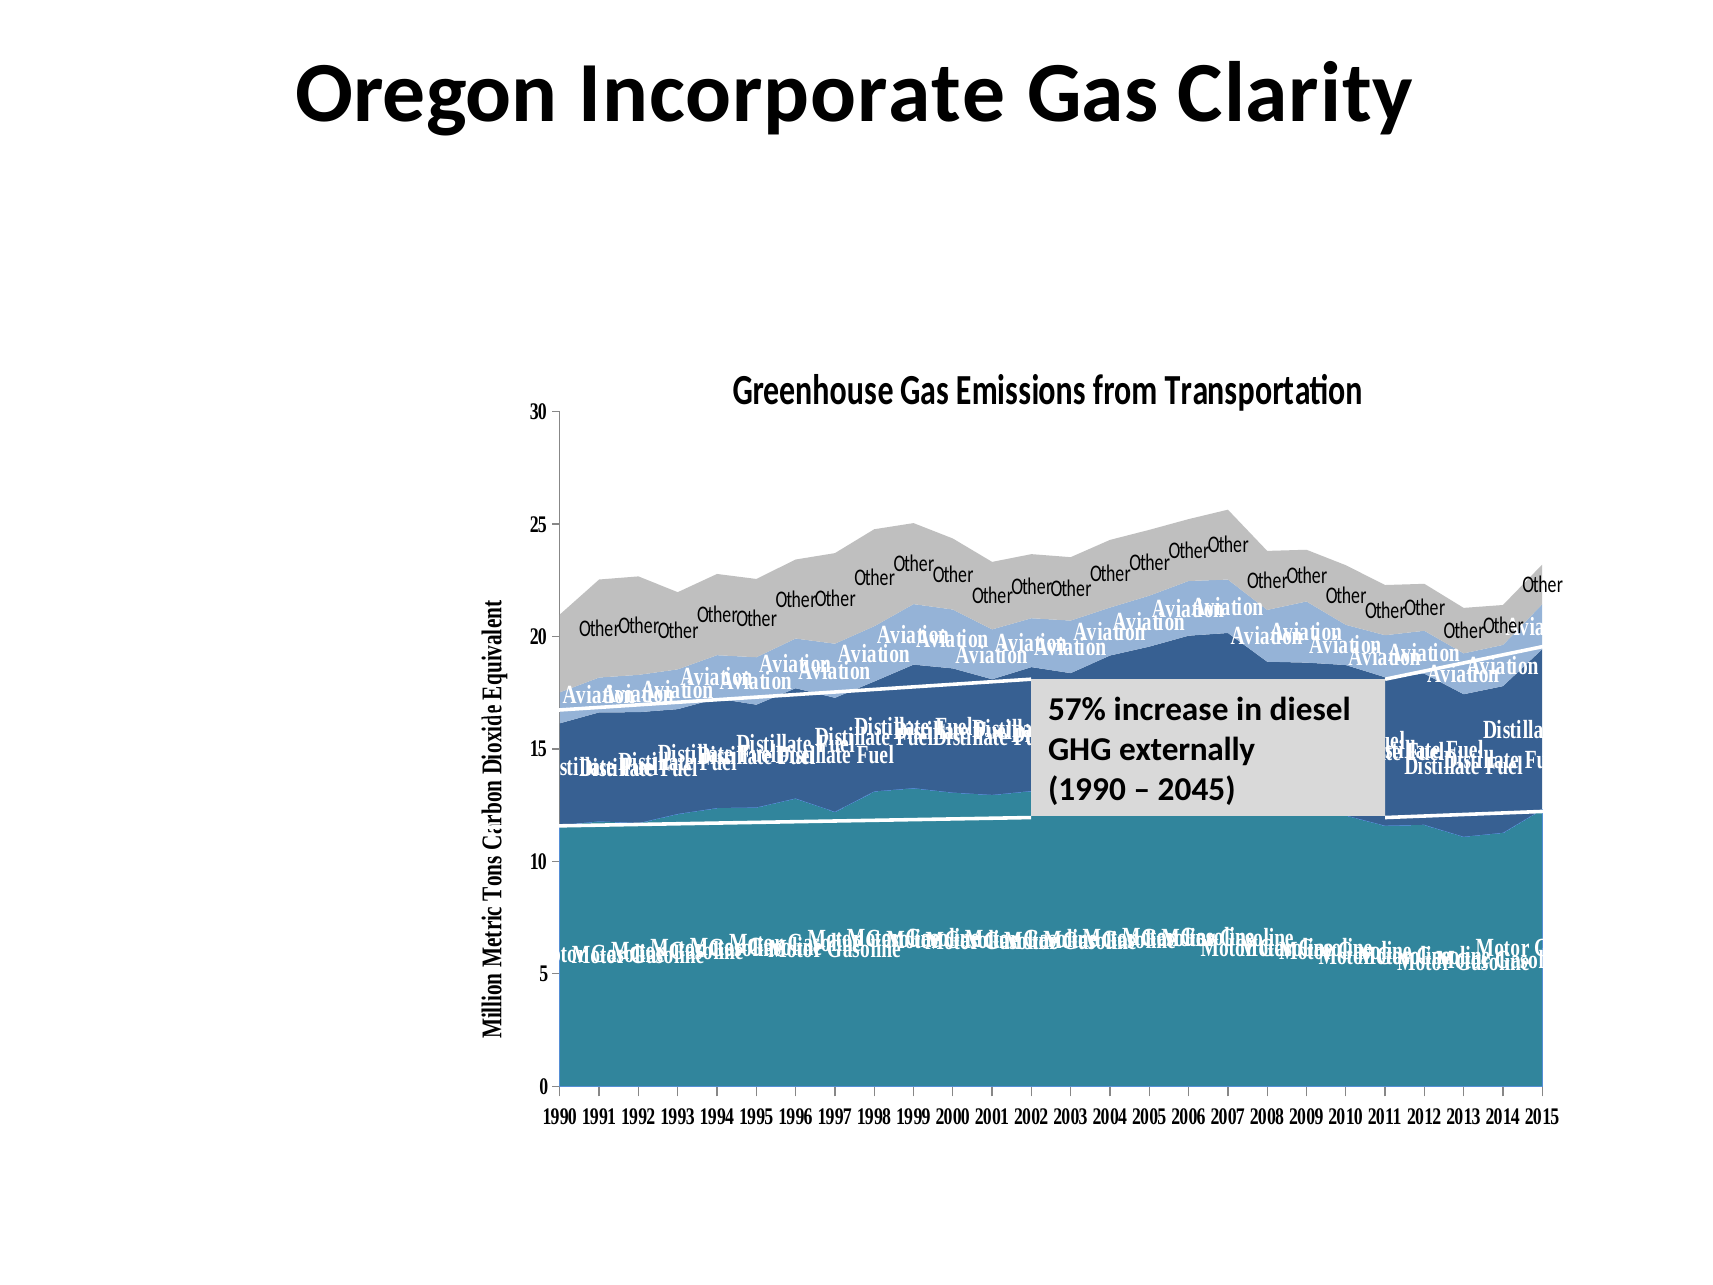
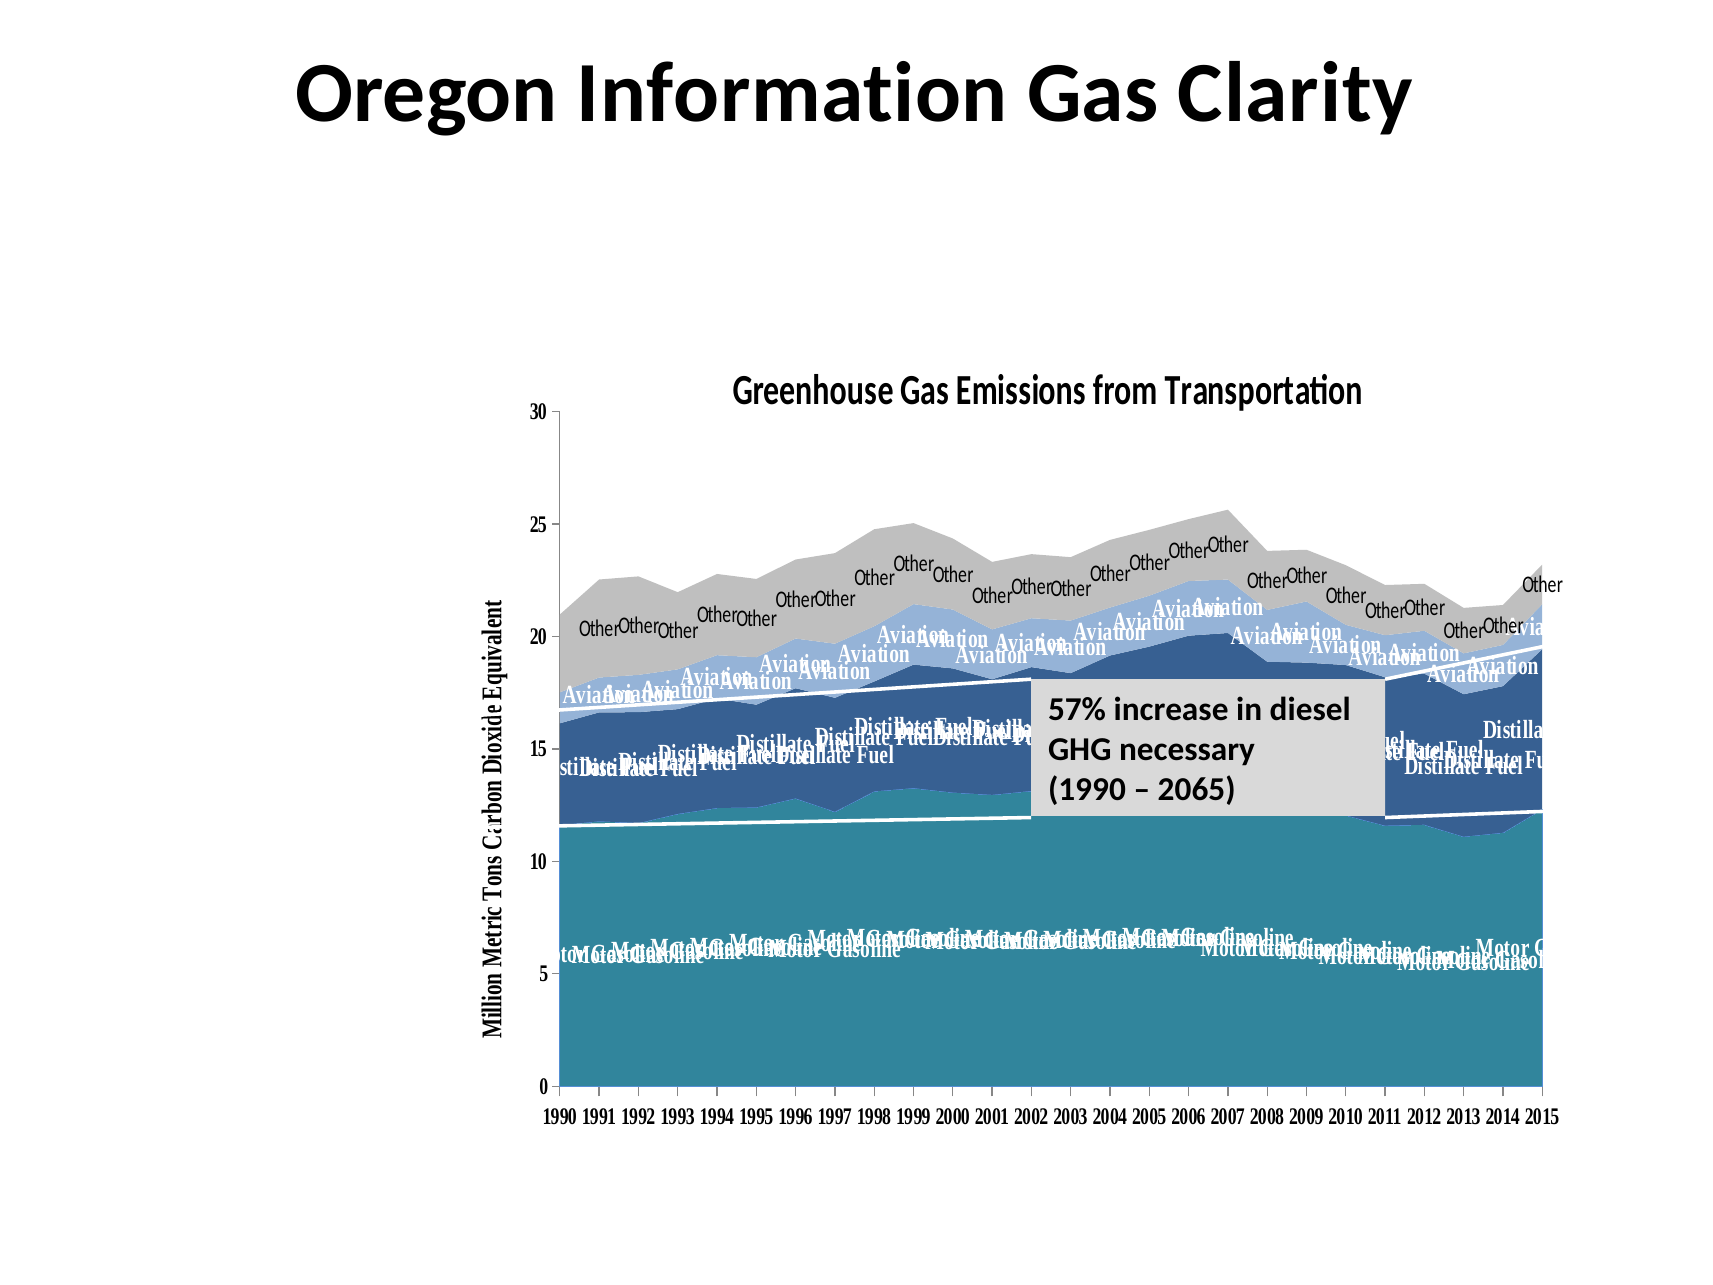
Incorporate: Incorporate -> Information (792, 93)
externally: externally -> necessary (1187, 750)
2045: 2045 -> 2065 (1197, 790)
